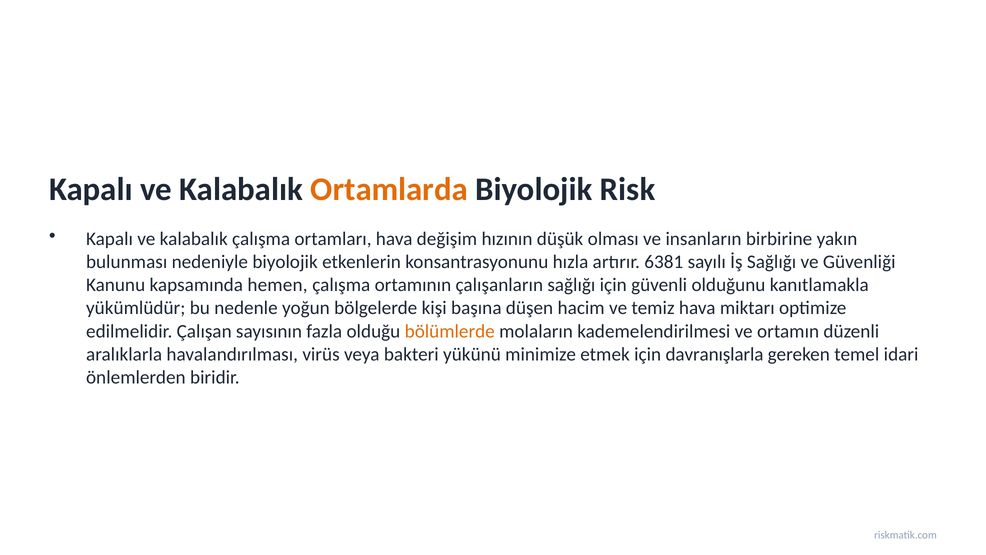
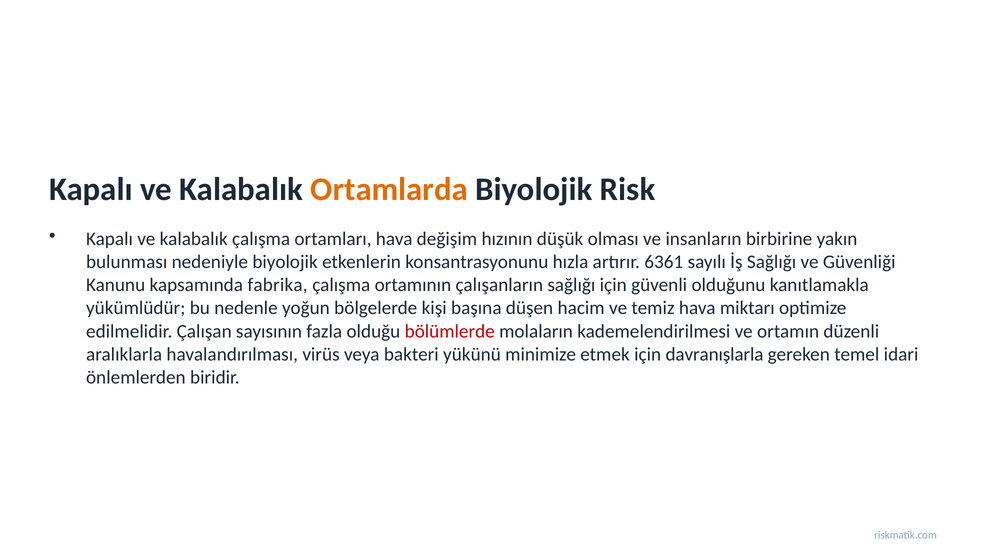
6381: 6381 -> 6361 (664, 262)
hemen: hemen -> fabrika (277, 285)
bölümlerde colour: orange -> red (450, 331)
